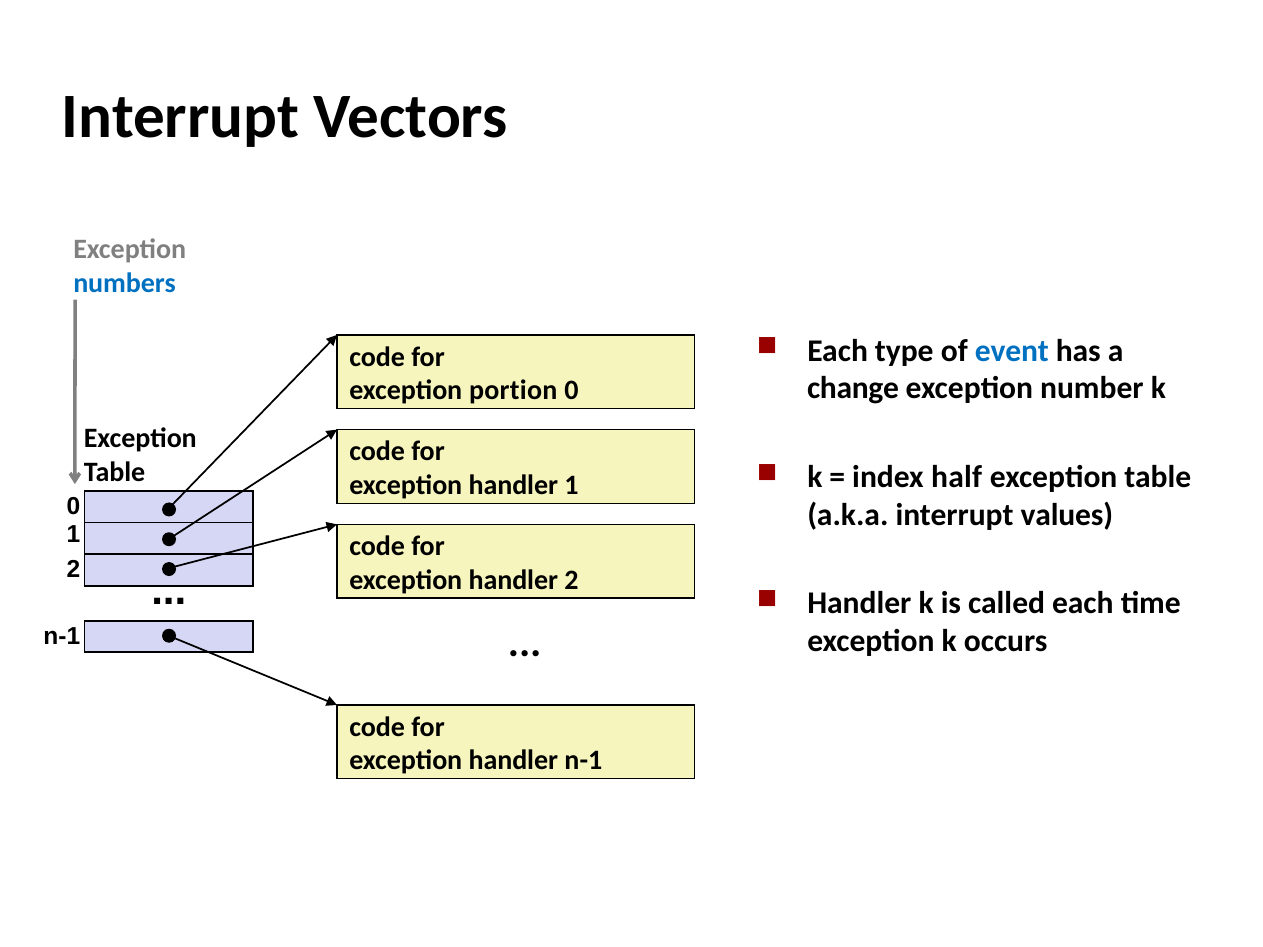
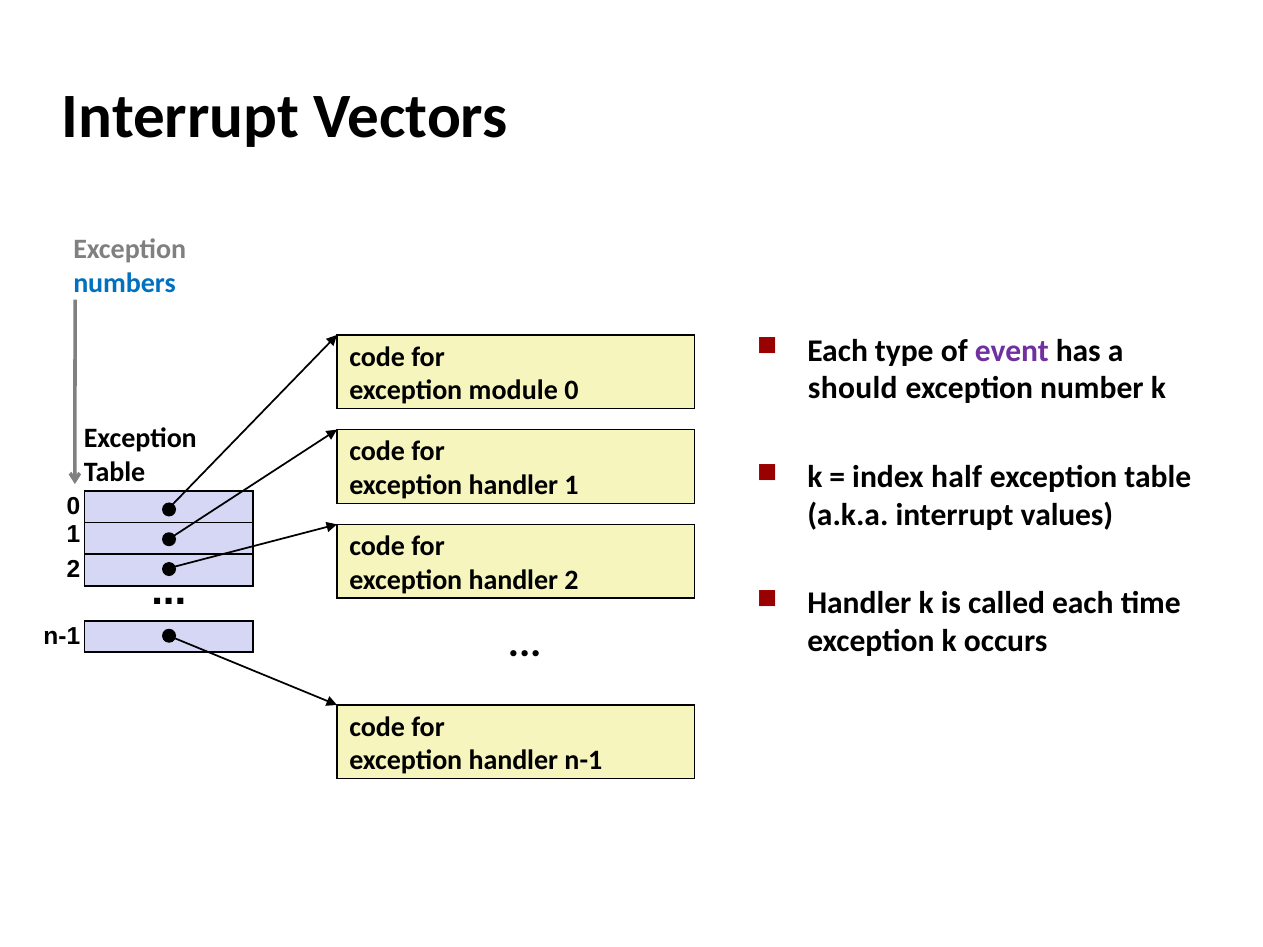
event colour: blue -> purple (1012, 351)
change: change -> should (853, 389)
portion: portion -> module (513, 391)
